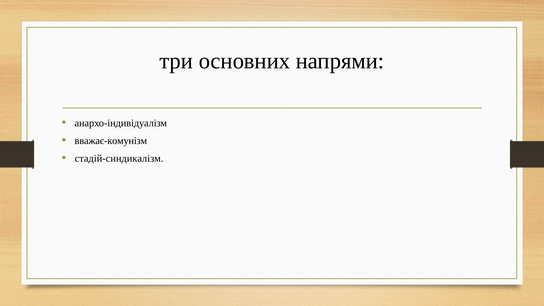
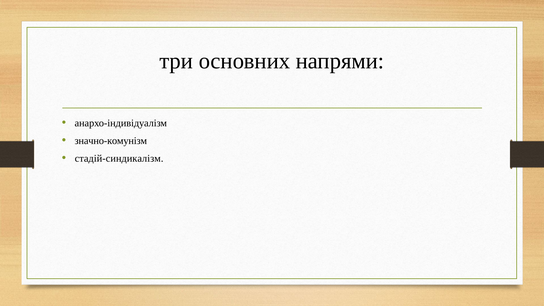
вважає-комунізм: вважає-комунізм -> значно-комунізм (111, 141)
